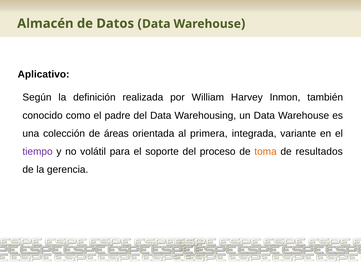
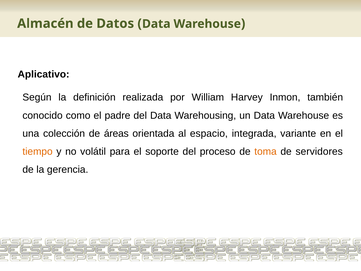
primera: primera -> espacio (209, 133)
tiempo colour: purple -> orange (38, 151)
resultados: resultados -> servidores (319, 151)
